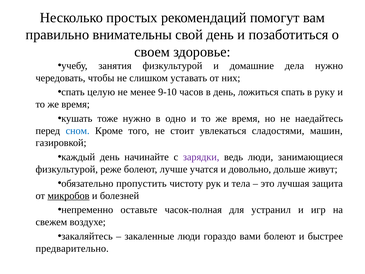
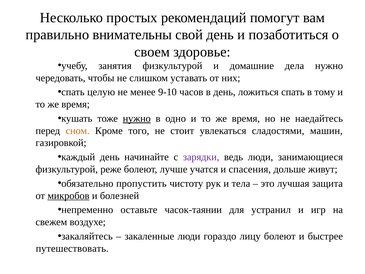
руку: руку -> тому (325, 92)
нужно underline: none -> present (137, 118)
сном colour: blue -> orange (78, 131)
довольно: довольно -> спасения (250, 169)
часок-полная: часок-полная -> часок-таянии (193, 210)
вами: вами -> лицу (250, 236)
предварительно: предварительно -> путешествовать (72, 248)
